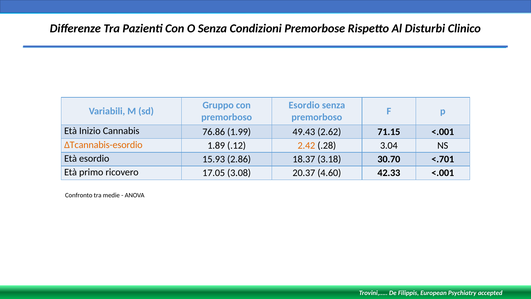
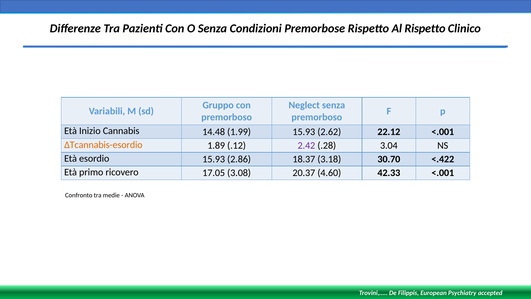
Al Disturbi: Disturbi -> Rispetto (425, 28)
Esordio: Esordio -> Neglect (304, 105)
76.86: 76.86 -> 14.48 (214, 132)
1.99 49.43: 49.43 -> 15.93 (304, 132)
71.15: 71.15 -> 22.12 (389, 132)
2.42 colour: orange -> purple (306, 145)
<.701: <.701 -> <.422 (443, 159)
